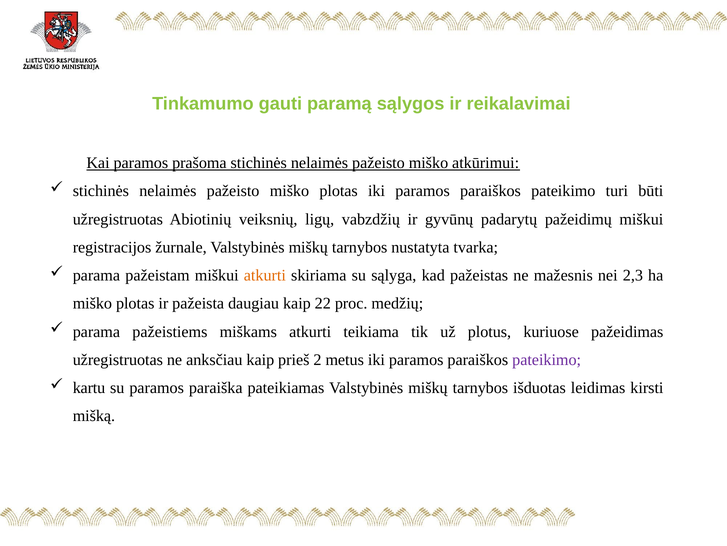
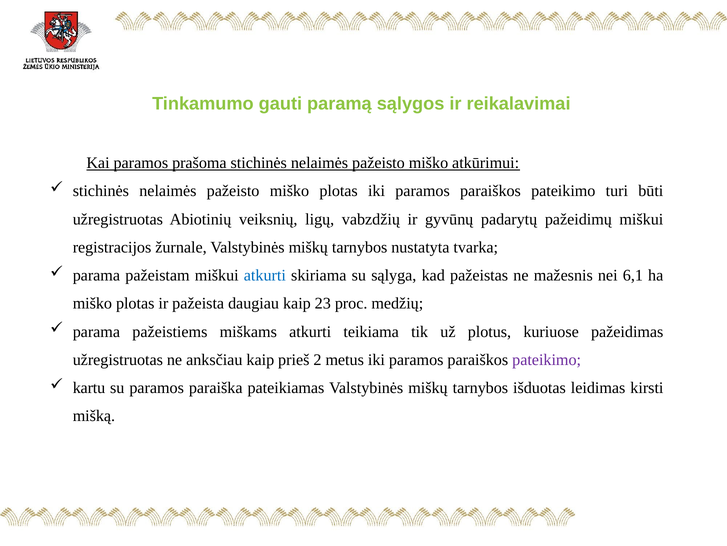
atkurti colour: orange -> blue (265, 275)
2,3: 2,3 -> 6,1 (633, 275)
22: 22 -> 23 (323, 303)
